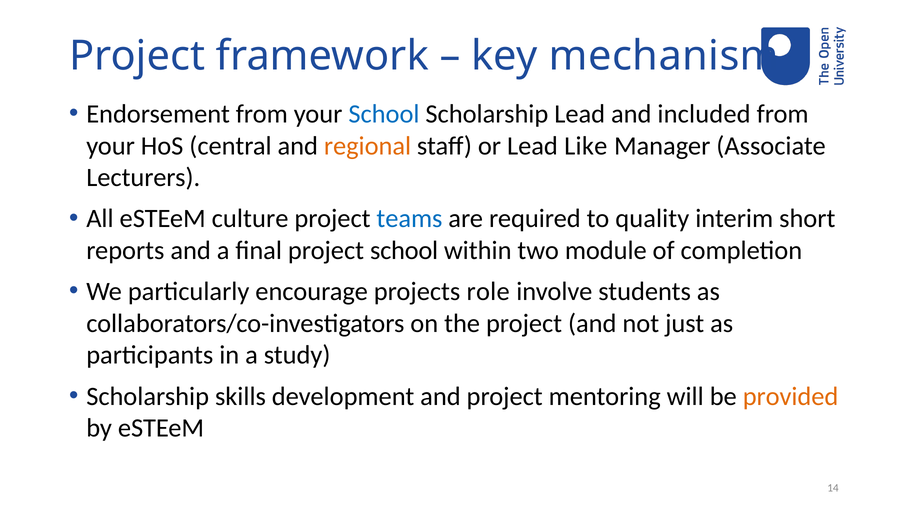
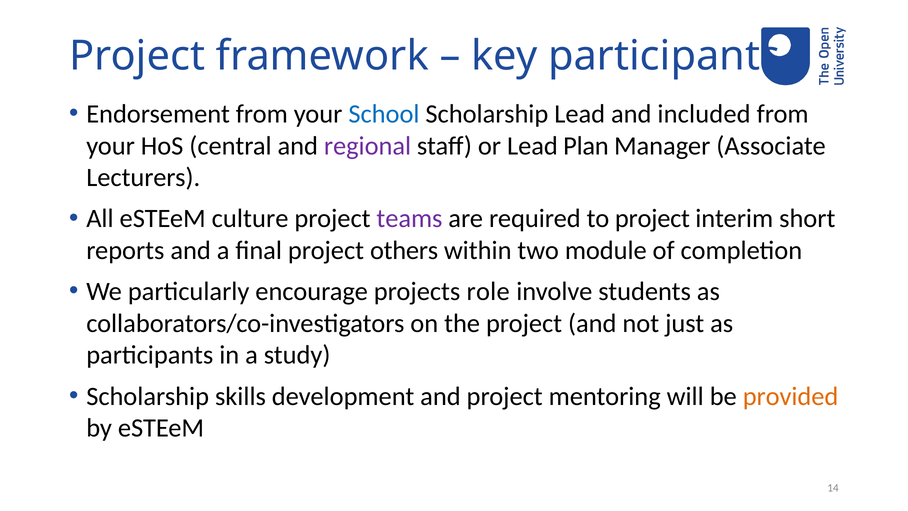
key mechanism: mechanism -> participants (664, 56)
regional colour: orange -> purple (368, 146)
Like: Like -> Plan (586, 146)
teams colour: blue -> purple (409, 219)
to quality: quality -> project (652, 219)
project school: school -> others (404, 250)
